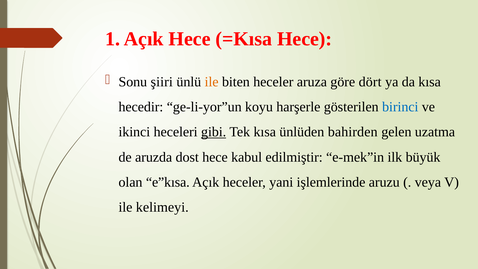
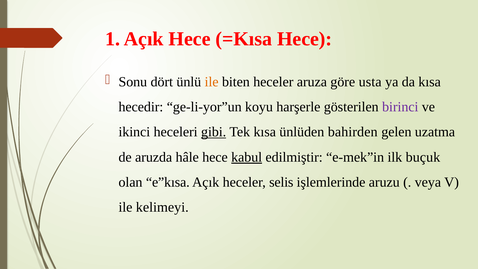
şiiri: şiiri -> dört (162, 82)
dört: dört -> usta (370, 82)
birinci colour: blue -> purple (400, 107)
dost: dost -> hâle (187, 157)
kabul underline: none -> present (247, 157)
büyük: büyük -> buçuk (423, 157)
yani: yani -> selis (281, 182)
